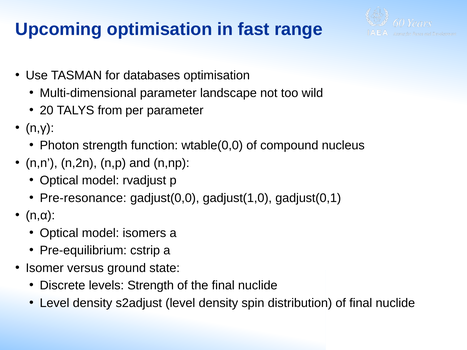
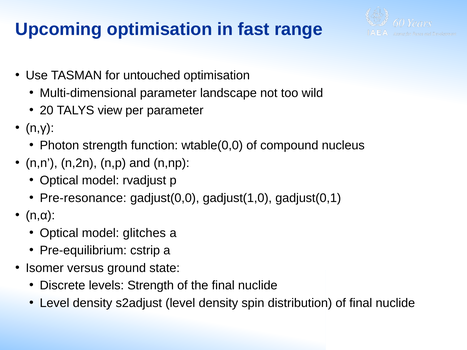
databases: databases -> untouched (152, 75)
from: from -> view (110, 111)
isomers: isomers -> glitches (144, 233)
